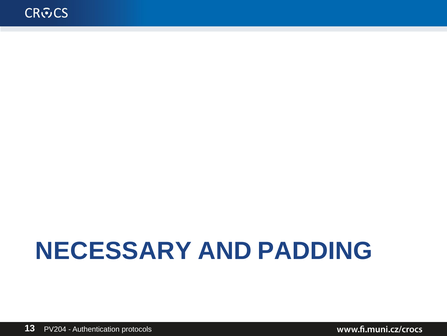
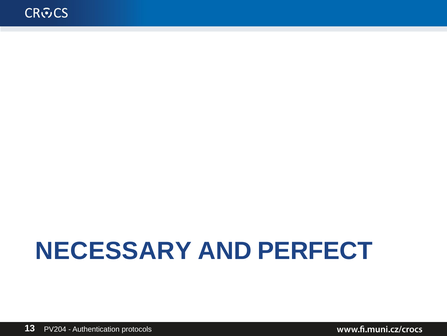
PADDING: PADDING -> PERFECT (315, 250)
